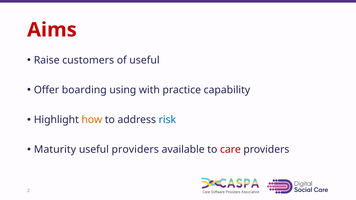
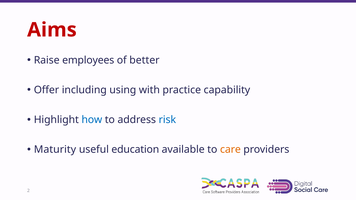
customers: customers -> employees (88, 60)
of useful: useful -> better (144, 60)
boarding: boarding -> including (84, 90)
how colour: orange -> blue (92, 120)
useful providers: providers -> education (135, 150)
care colour: red -> orange (230, 150)
